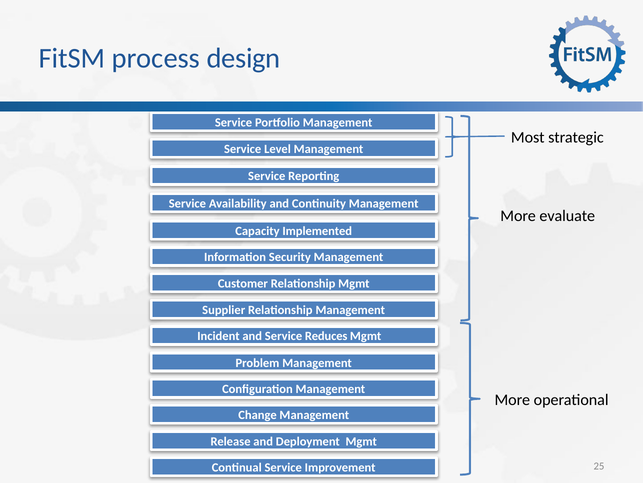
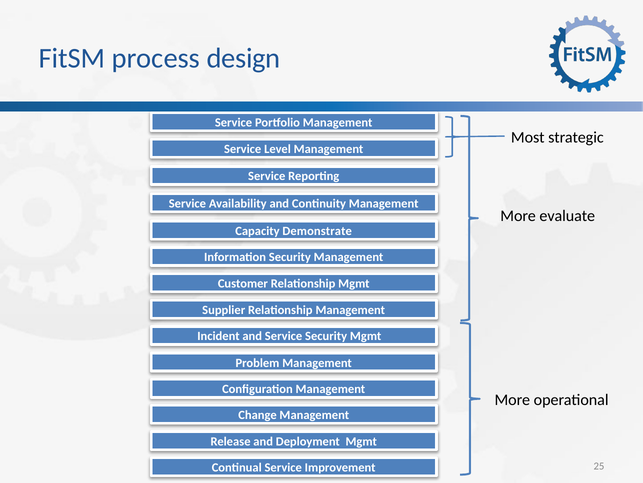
Implemented: Implemented -> Demonstrate (317, 231)
Service Reduces: Reduces -> Security (326, 336)
